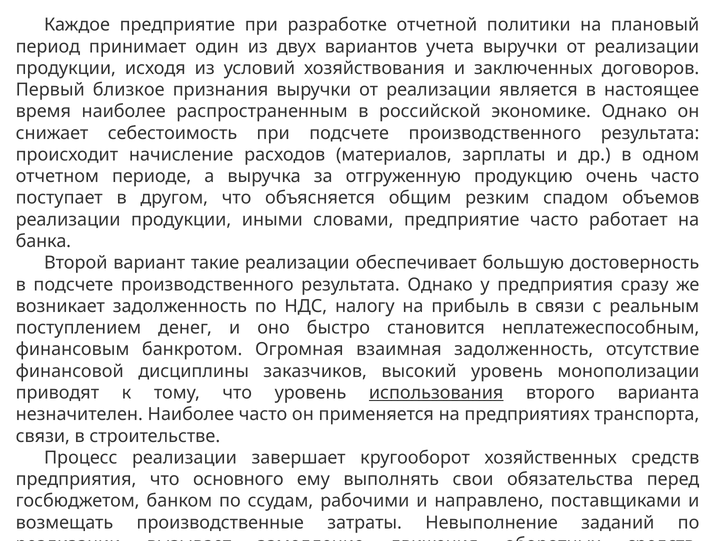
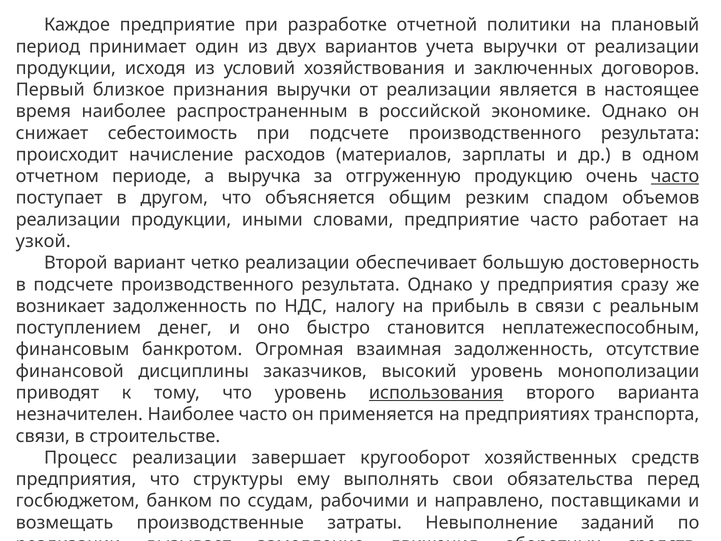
часто underline: none -> present (675, 176)
банка: банка -> узкой (43, 241)
такие: такие -> четко (215, 263)
основного: основного -> структуры (238, 479)
